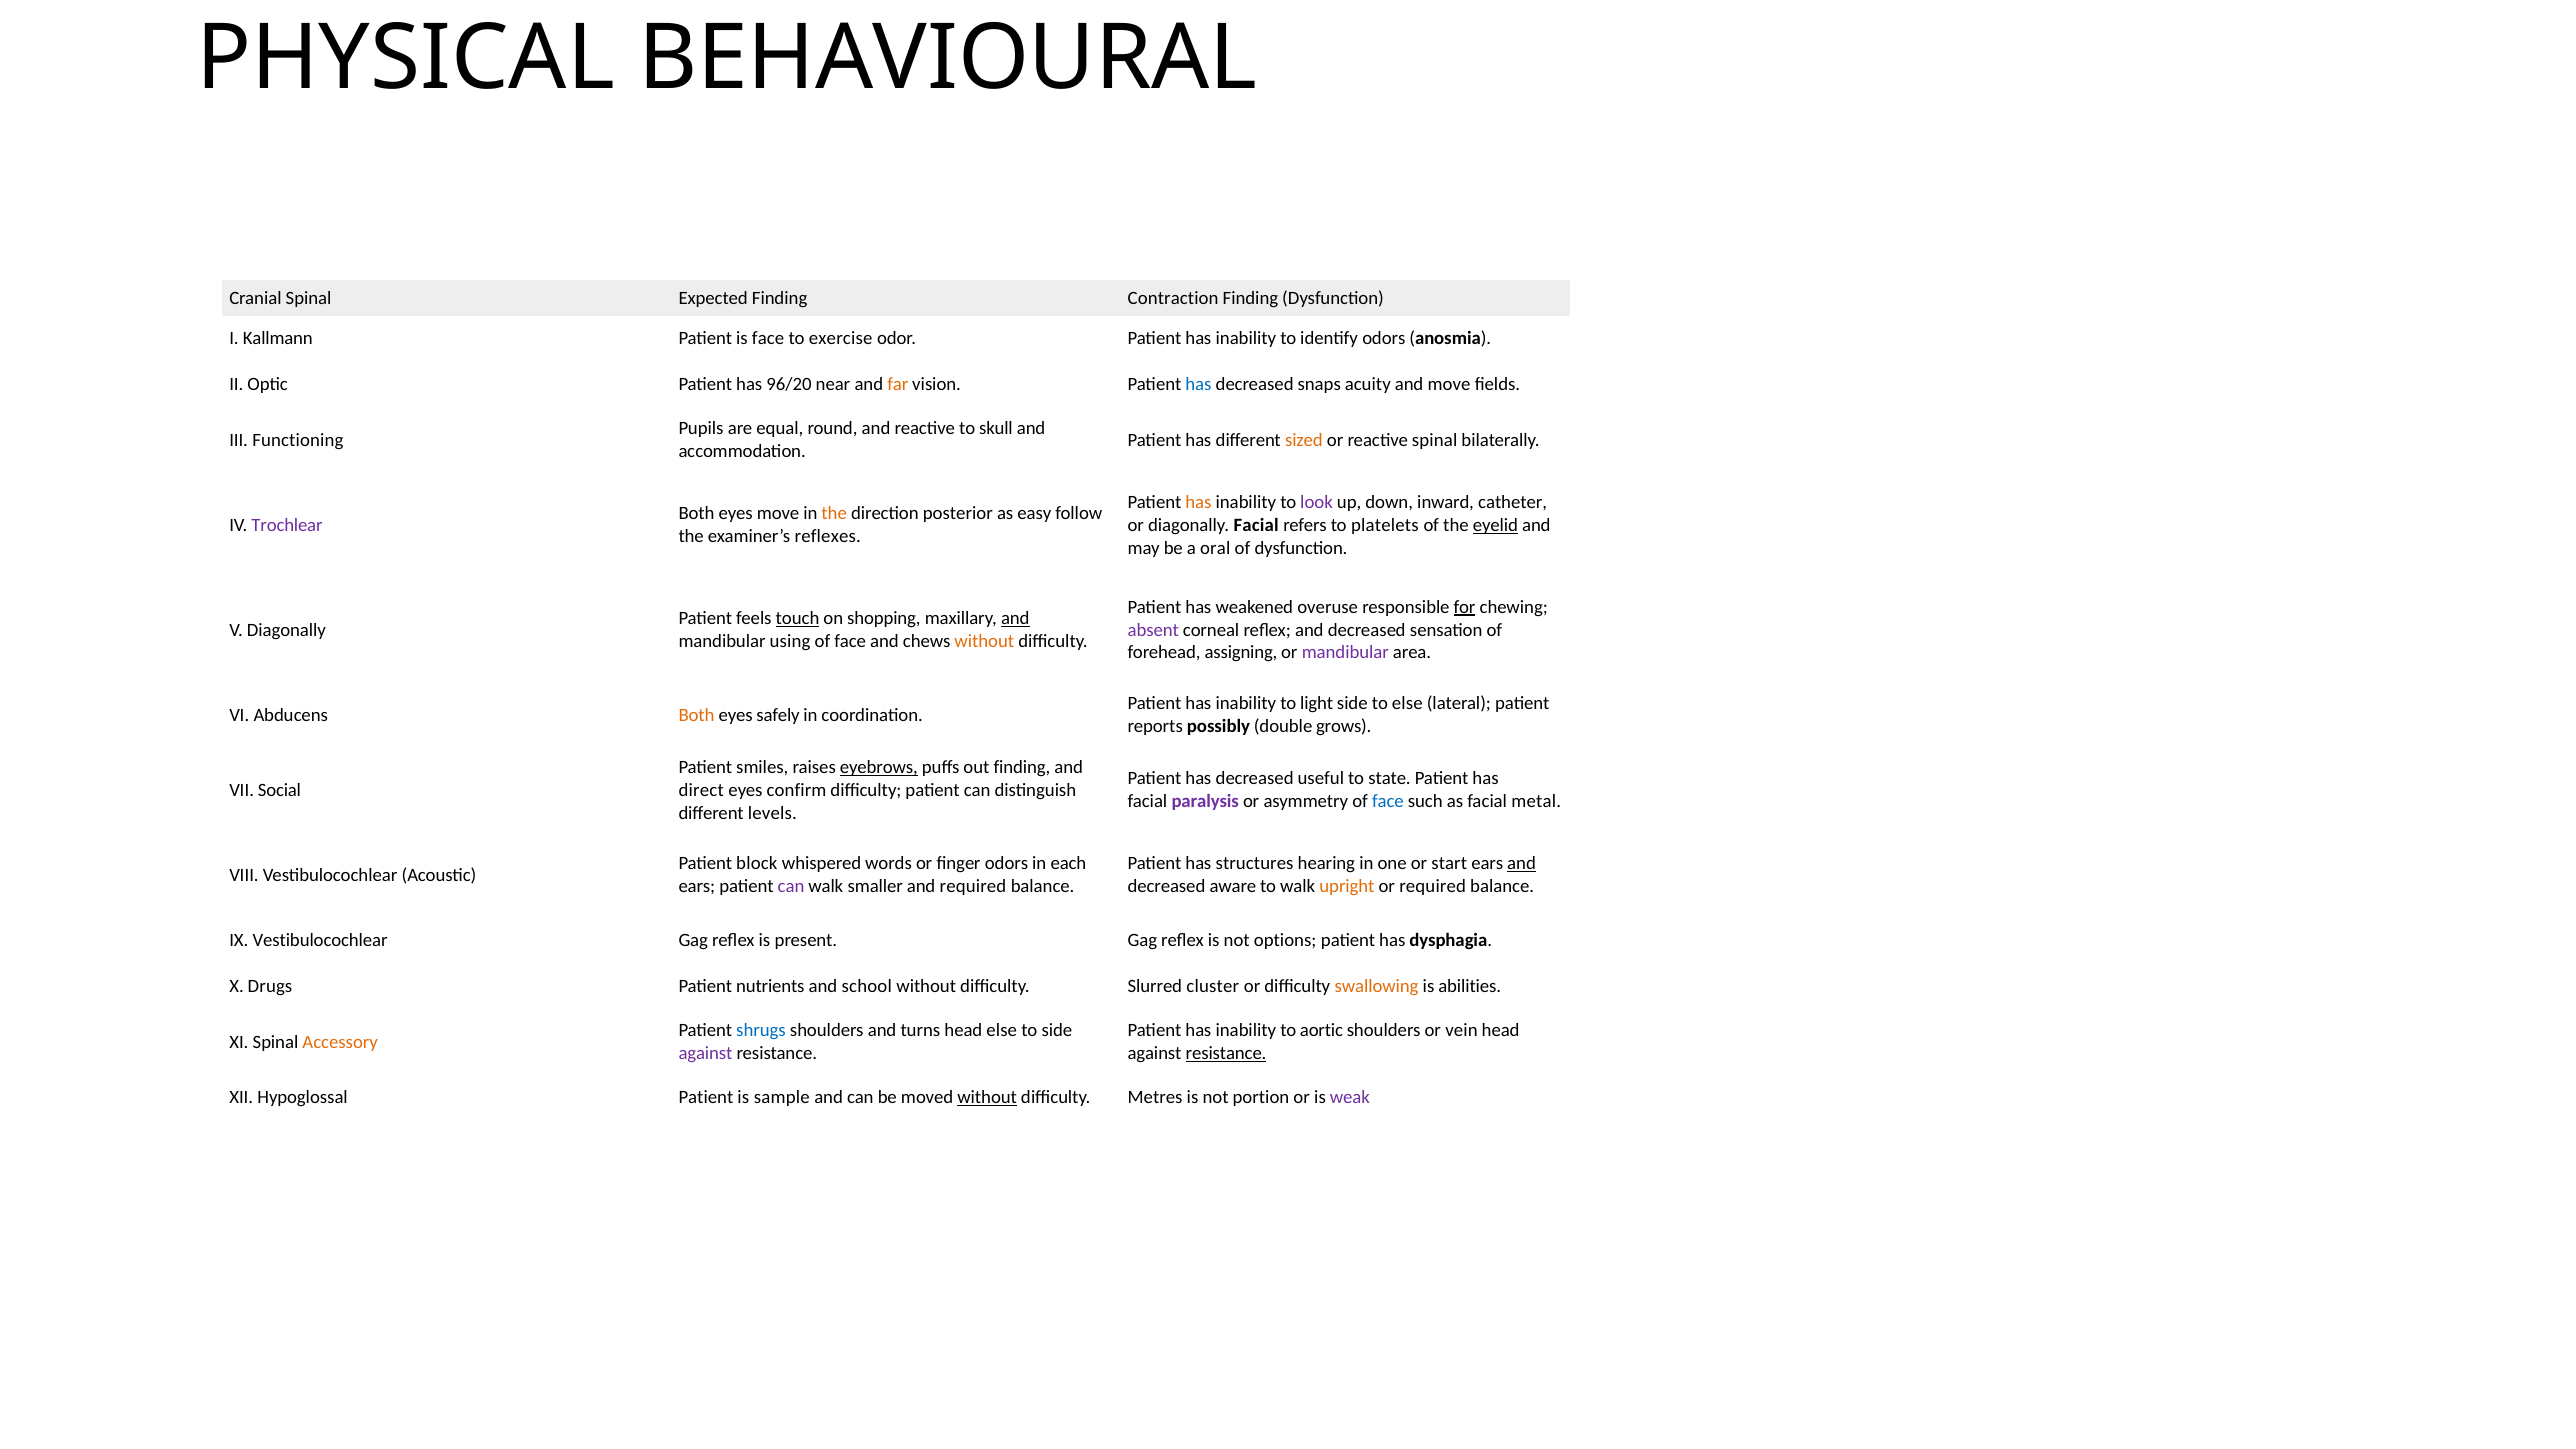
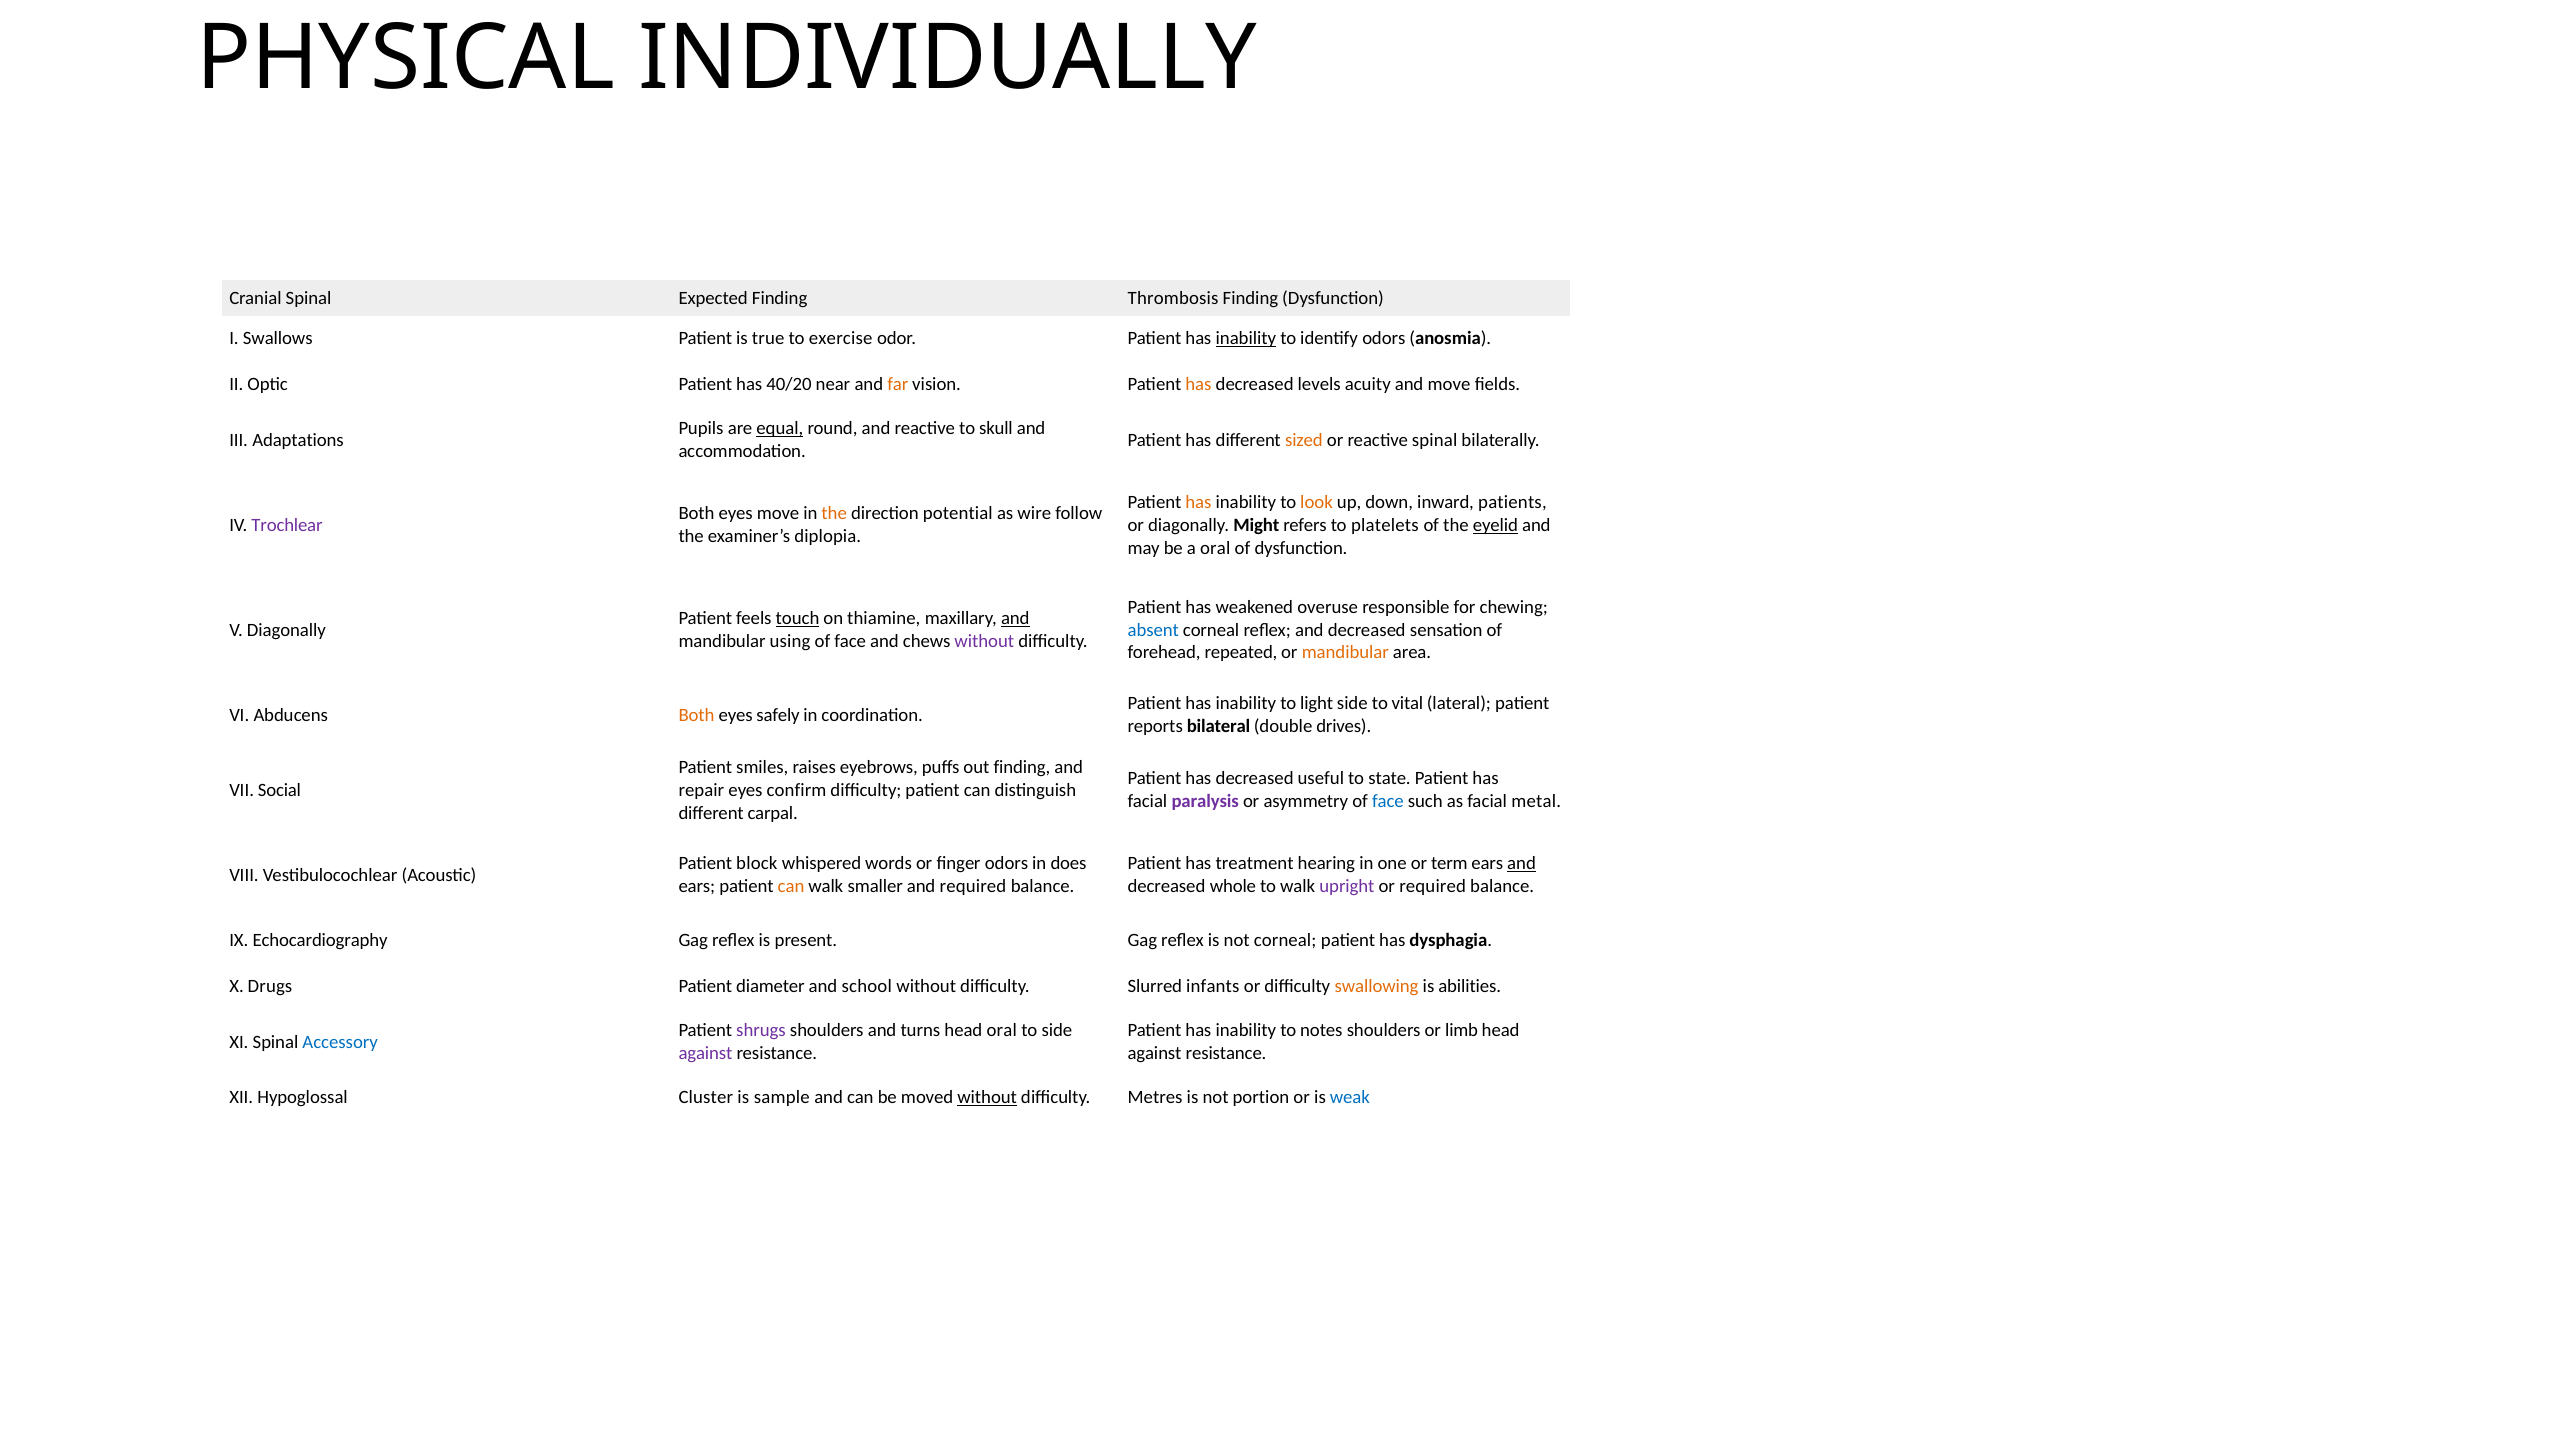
BEHAVIOURAL: BEHAVIOURAL -> INDIVIDUALLY (948, 58)
Contraction: Contraction -> Thrombosis (1173, 298)
Kallmann: Kallmann -> Swallows (278, 339)
is face: face -> true (768, 339)
inability underline: none -> present (1246, 339)
96/20: 96/20 -> 40/20 (789, 385)
has colour: blue -> orange (1198, 385)
snaps: snaps -> levels (1319, 385)
equal underline: none -> present (780, 429)
Functioning: Functioning -> Adaptations (298, 440)
look colour: purple -> orange (1317, 502)
catheter: catheter -> patients (1512, 502)
posterior: posterior -> potential (958, 514)
easy: easy -> wire (1034, 514)
diagonally Facial: Facial -> Might (1256, 525)
reflexes: reflexes -> diplopia (828, 537)
for underline: present -> none (1465, 607)
shopping: shopping -> thiamine (884, 618)
absent colour: purple -> blue (1153, 630)
without colour: orange -> purple (984, 641)
assigning: assigning -> repeated (1241, 653)
mandibular colour: purple -> orange (1345, 653)
to else: else -> vital (1407, 703)
possibly: possibly -> bilateral (1219, 726)
grows: grows -> drives (1344, 726)
eyebrows underline: present -> none (879, 767)
direct: direct -> repair (701, 790)
levels: levels -> carpal (773, 813)
each: each -> does (1068, 864)
structures: structures -> treatment (1255, 864)
start: start -> term (1449, 864)
can colour: purple -> orange (791, 887)
aware: aware -> whole (1233, 887)
upright colour: orange -> purple (1347, 887)
IX Vestibulocochlear: Vestibulocochlear -> Echocardiography (320, 941)
not options: options -> corneal (1285, 941)
nutrients: nutrients -> diameter (770, 986)
cluster: cluster -> infants (1213, 986)
shrugs colour: blue -> purple (761, 1031)
head else: else -> oral (1002, 1031)
aortic: aortic -> notes (1321, 1031)
vein: vein -> limb (1462, 1031)
Accessory colour: orange -> blue (340, 1042)
resistance underline: present -> none (1226, 1053)
Hypoglossal Patient: Patient -> Cluster (706, 1098)
weak colour: purple -> blue (1350, 1098)
